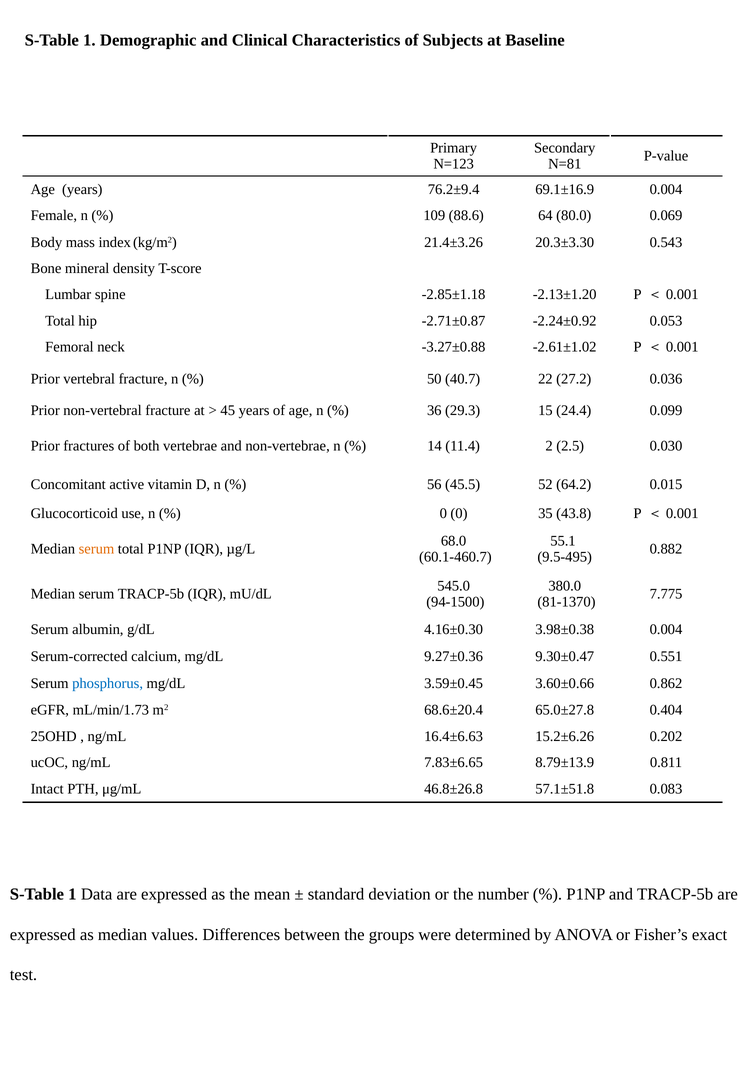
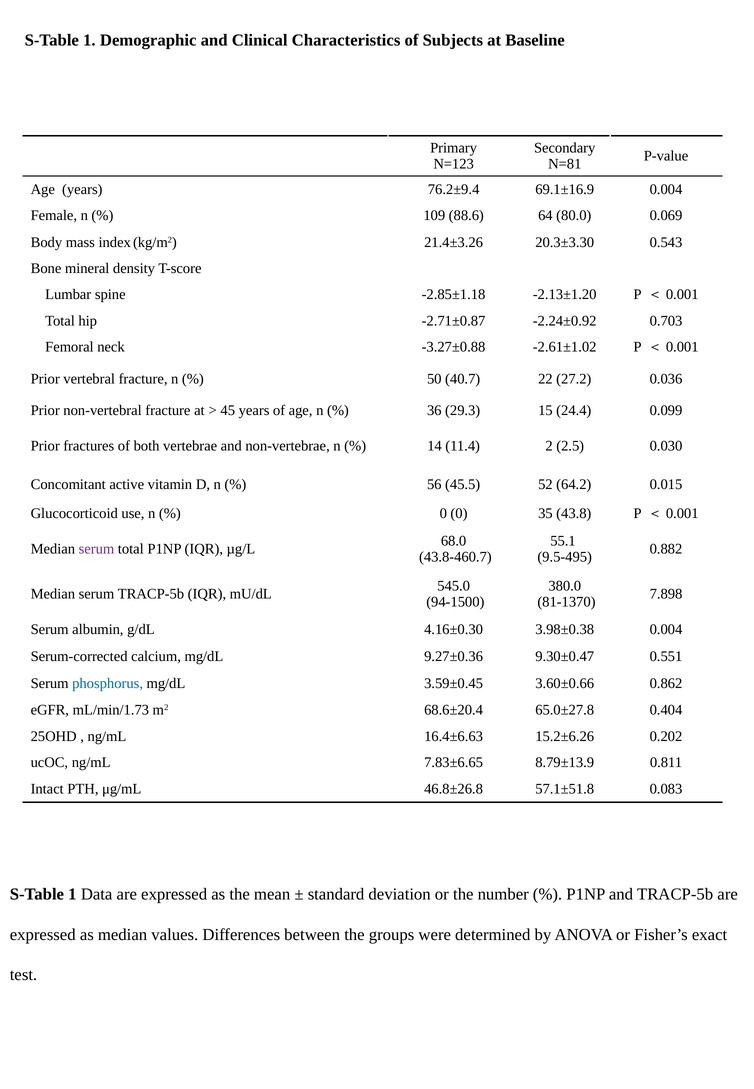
0.053: 0.053 -> 0.703 (666, 321)
serum colour: orange -> purple (96, 549)
60.1-460.7: 60.1-460.7 -> 43.8-460.7 (455, 557)
7.775: 7.775 -> 7.898 (666, 594)
